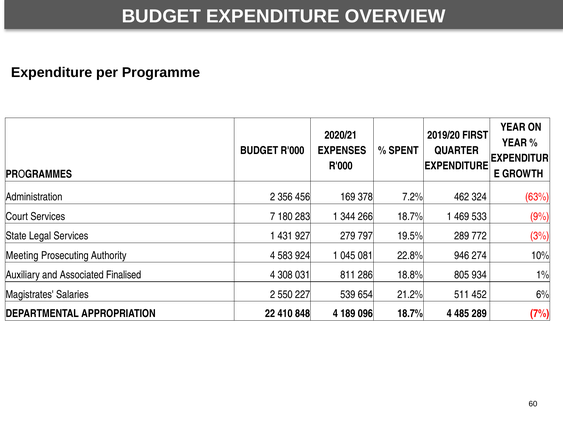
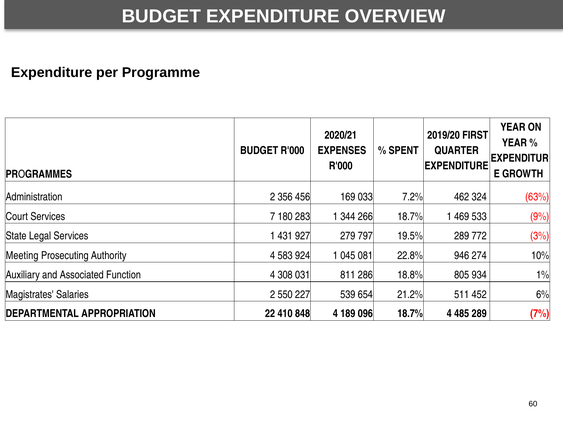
378: 378 -> 033 (365, 197)
Finalised: Finalised -> Function (124, 275)
